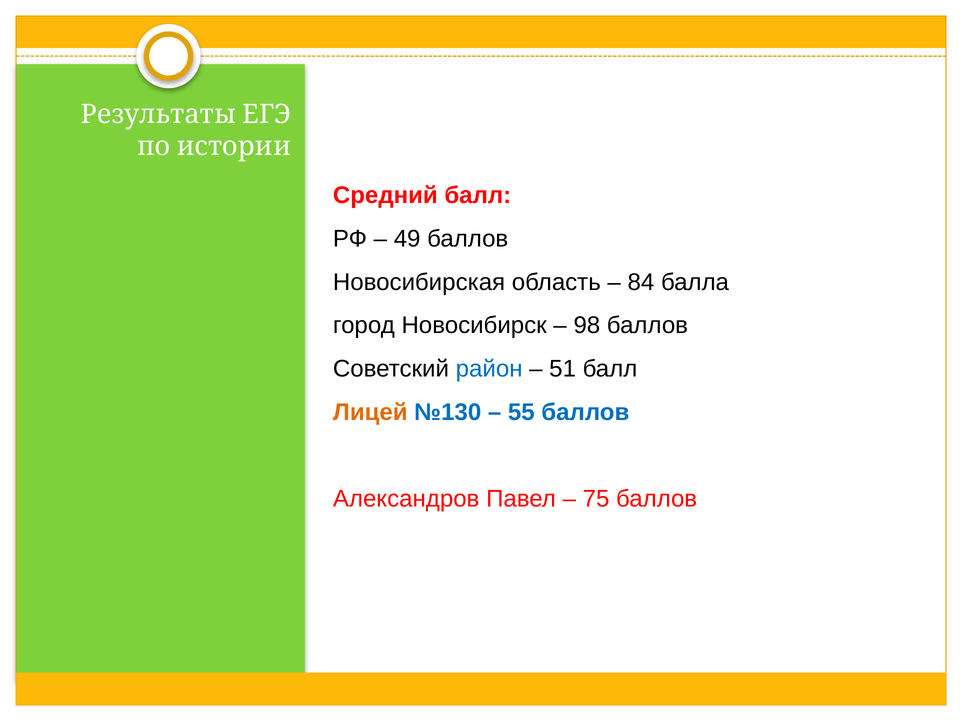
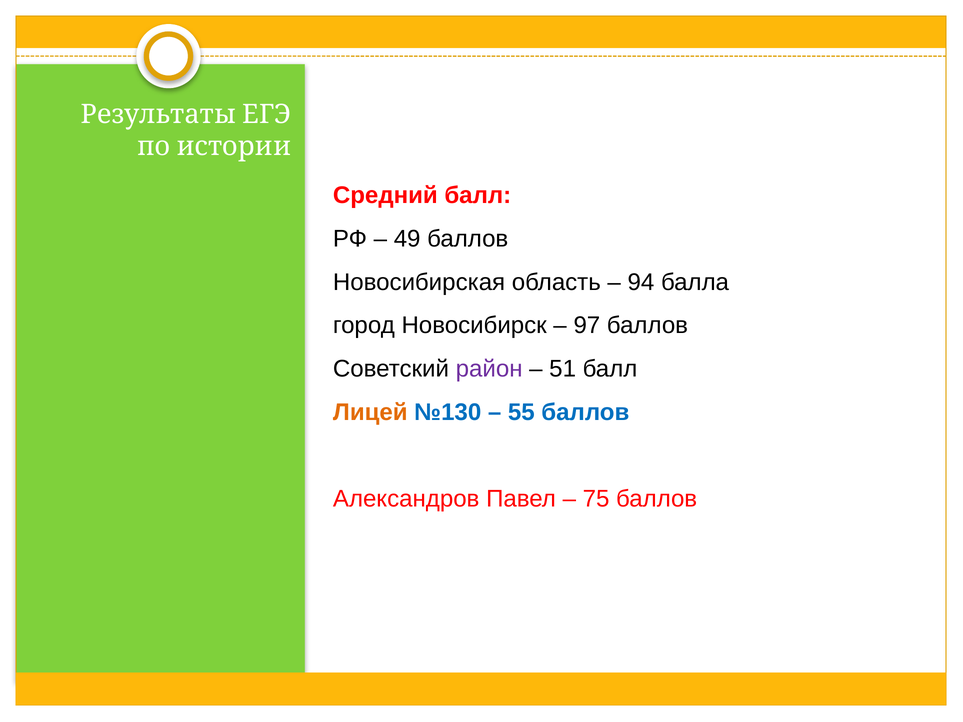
84: 84 -> 94 (641, 282)
98: 98 -> 97 (587, 326)
район colour: blue -> purple (489, 369)
